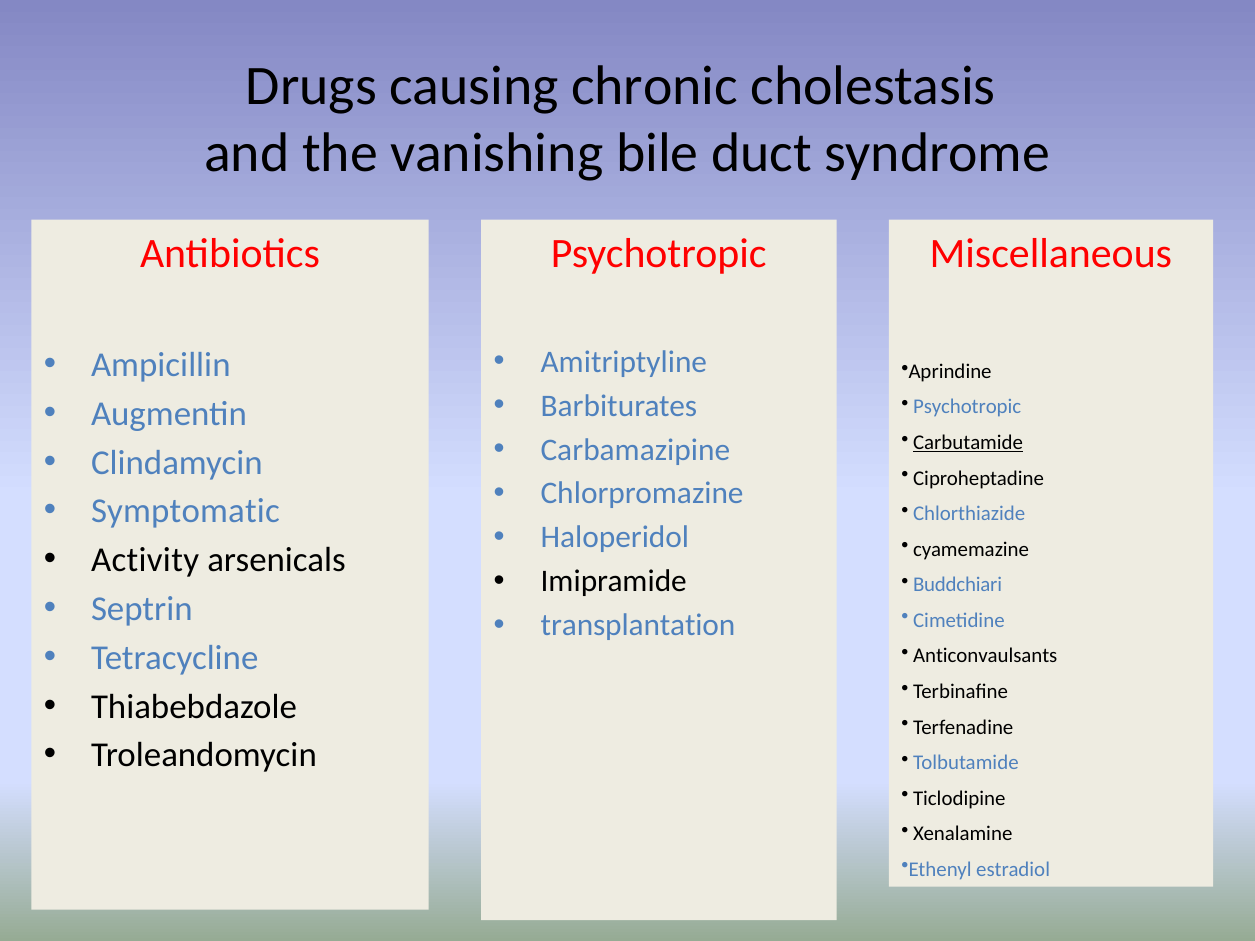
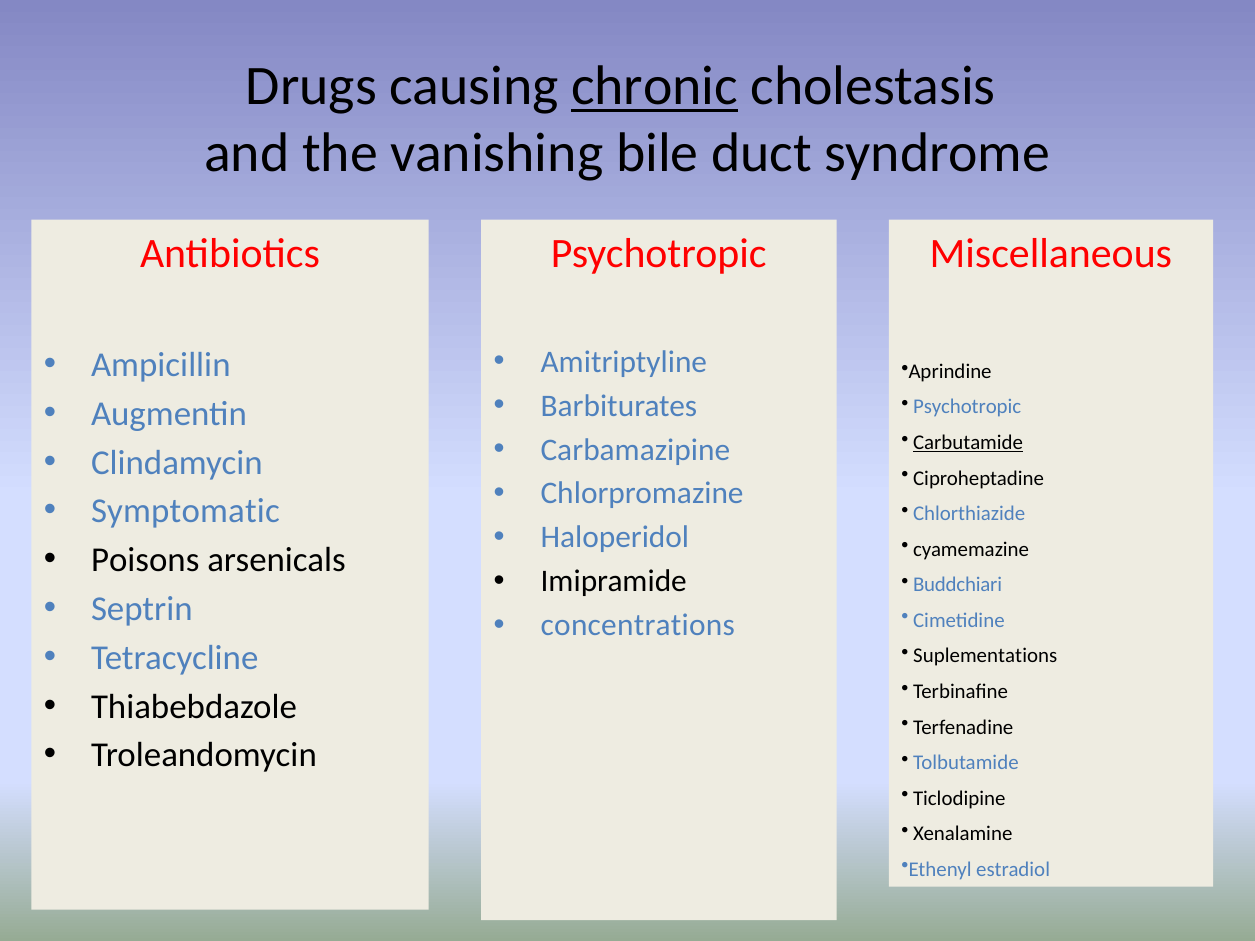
chronic underline: none -> present (655, 87)
Activity: Activity -> Poisons (145, 560)
transplantation: transplantation -> concentrations (638, 625)
Anticonvaulsants: Anticonvaulsants -> Suplementations (985, 656)
